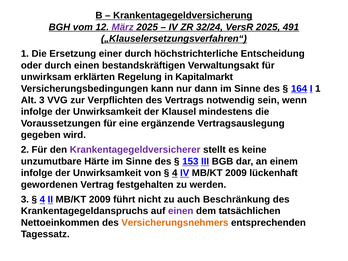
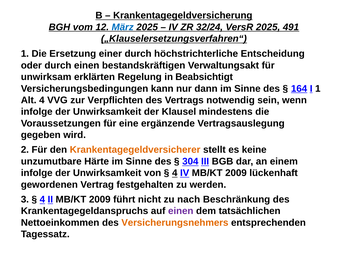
März colour: purple -> blue (123, 27)
Kapitalmarkt: Kapitalmarkt -> Beabsichtigt (204, 77)
Alt 3: 3 -> 4 (42, 100)
Krankentagegeldversicherer colour: purple -> orange (135, 150)
153: 153 -> 304 (190, 161)
auch: auch -> nach (189, 199)
